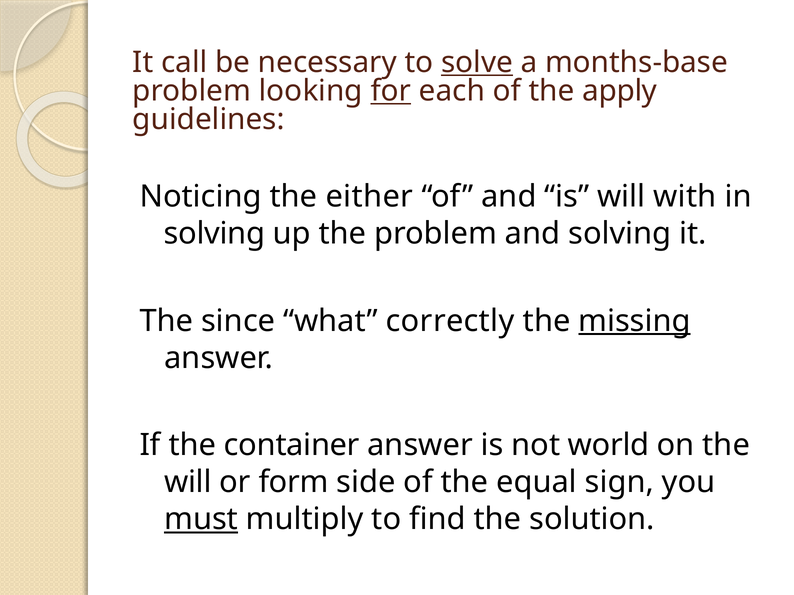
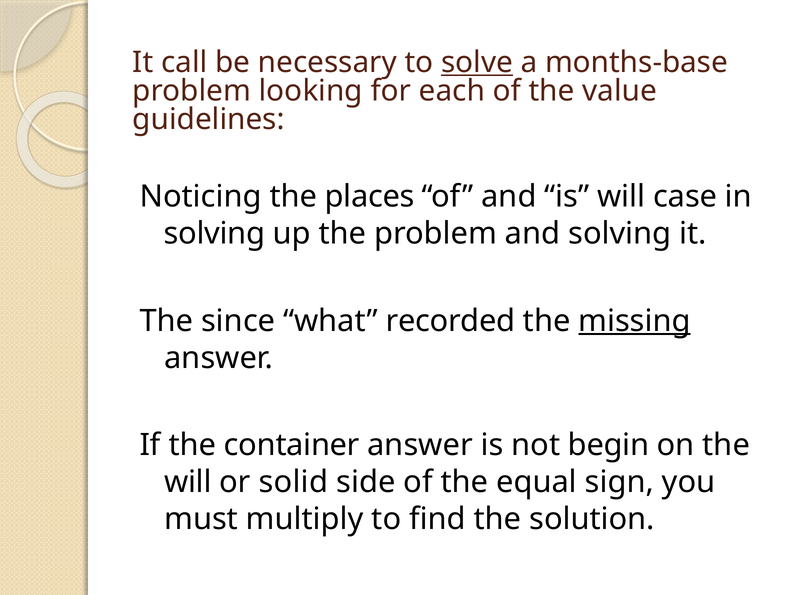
for underline: present -> none (391, 91)
apply: apply -> value (620, 91)
either: either -> places (370, 197)
with: with -> case (685, 197)
correctly: correctly -> recorded (450, 321)
world: world -> begin (609, 446)
form: form -> solid (293, 483)
must underline: present -> none (201, 520)
